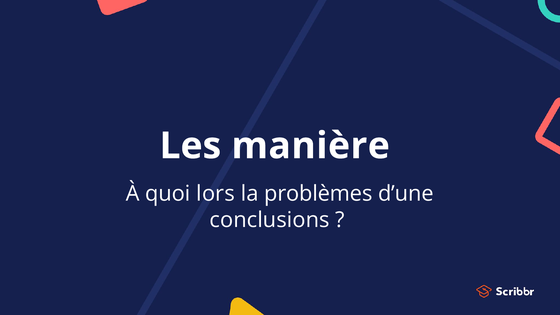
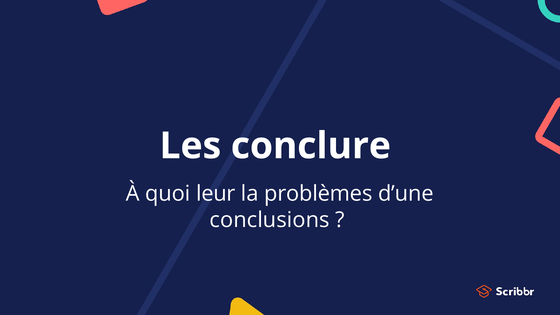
manière: manière -> conclure (311, 146)
lors: lors -> leur (216, 194)
